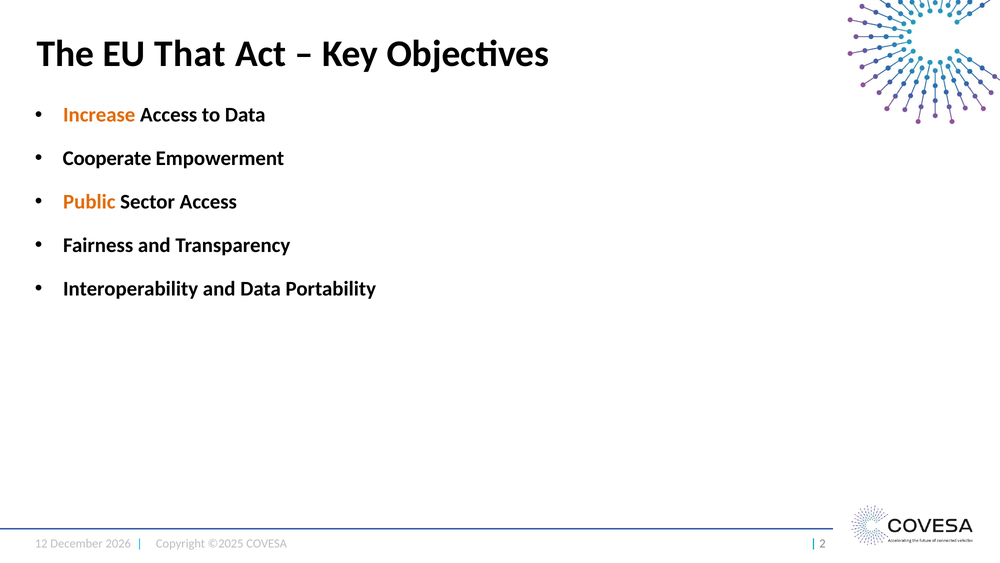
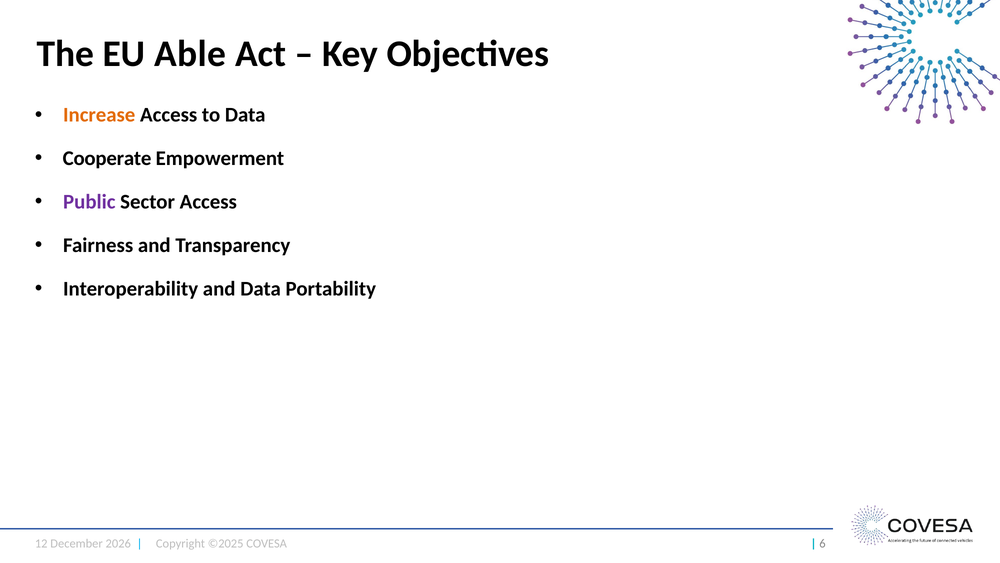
That: That -> Able (190, 54)
Public colour: orange -> purple (89, 202)
2: 2 -> 6 (822, 543)
